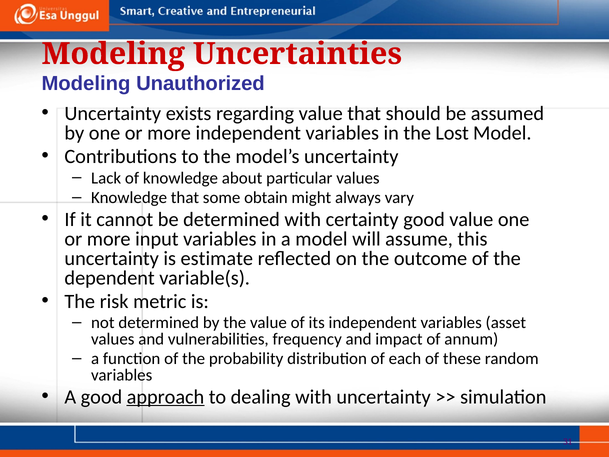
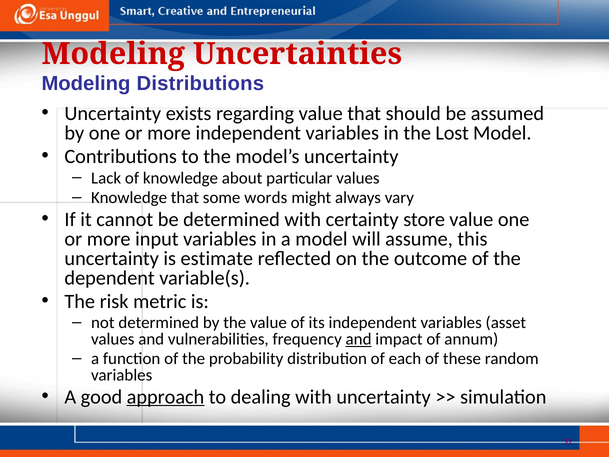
Unauthorized: Unauthorized -> Distributions (200, 84)
obtain: obtain -> words (266, 197)
certainty good: good -> store (424, 219)
and underline: none -> present (359, 339)
